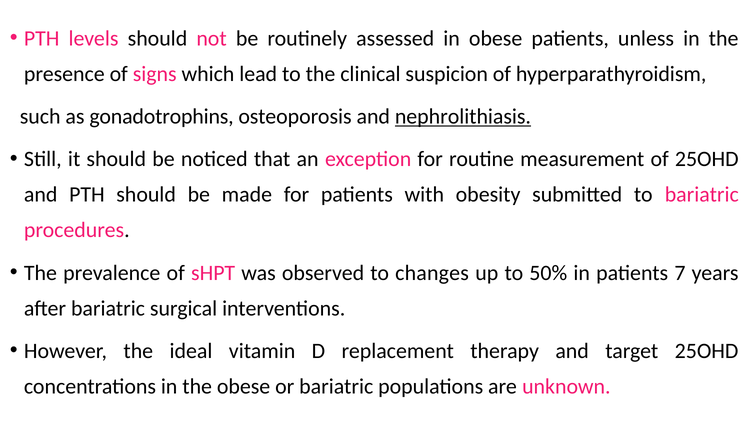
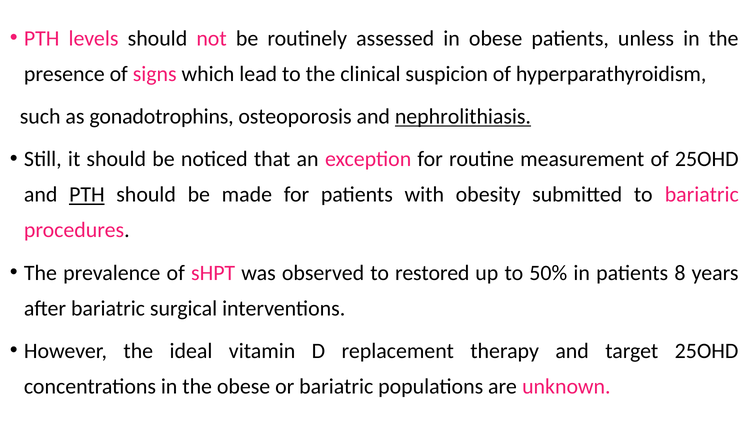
PTH underline: none -> present (87, 194)
changes: changes -> restored (432, 272)
7: 7 -> 8 (680, 272)
